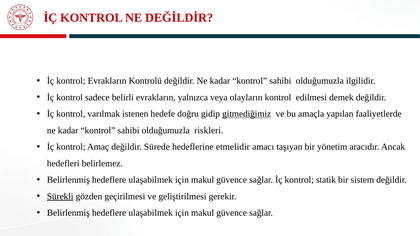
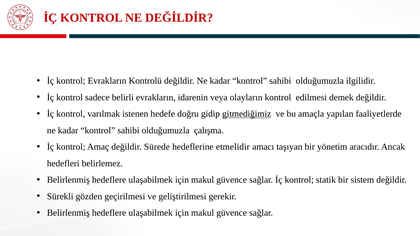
yalnızca: yalnızca -> idarenin (193, 97)
riskleri: riskleri -> çalışma (209, 131)
Sürekli underline: present -> none (60, 197)
